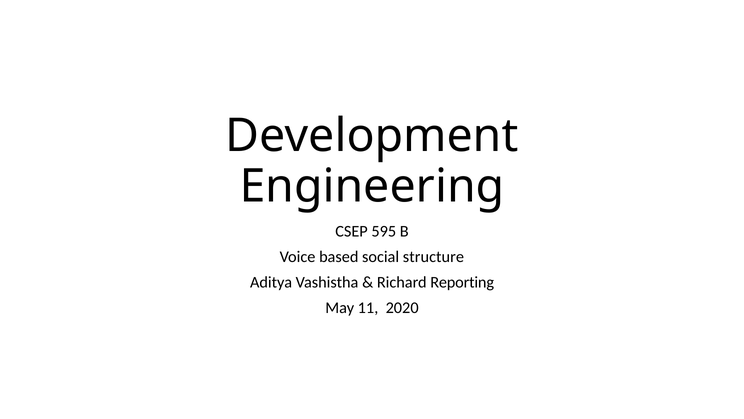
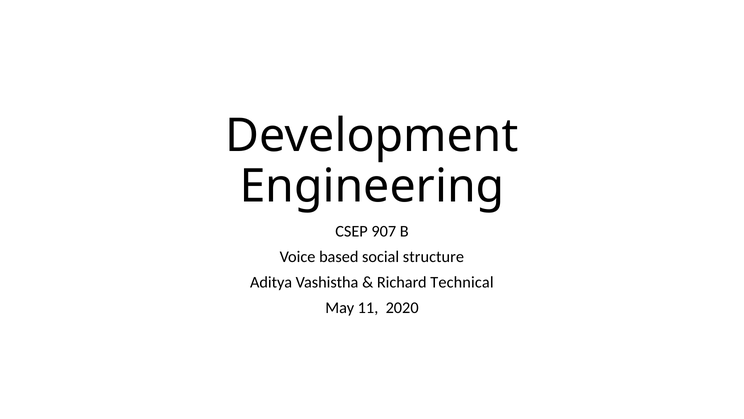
595: 595 -> 907 (384, 231)
Reporting: Reporting -> Technical (462, 282)
